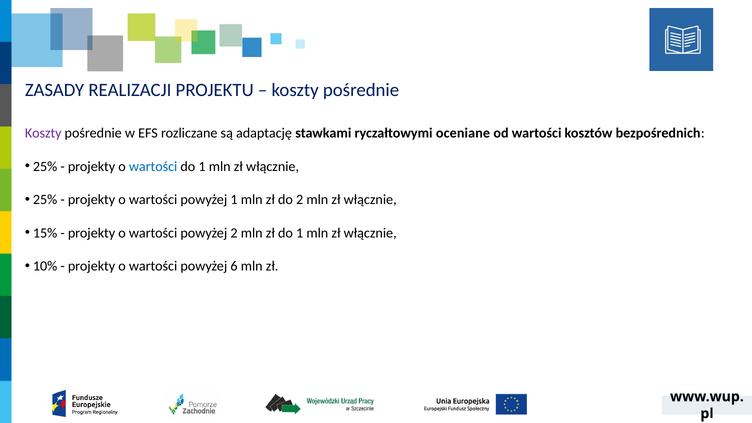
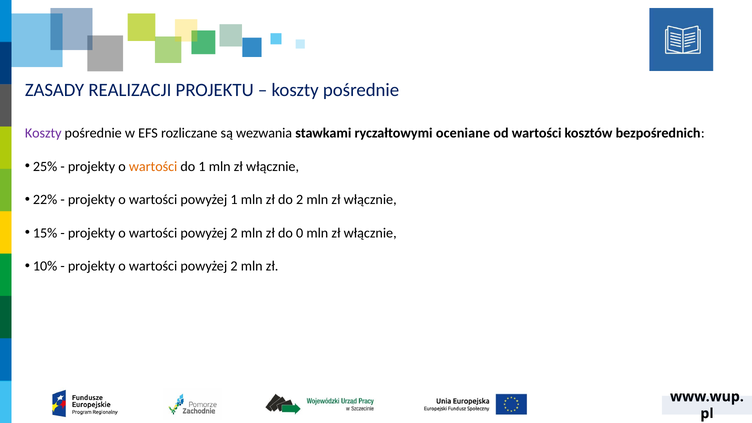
adaptację: adaptację -> wezwania (264, 133)
wartości colour: blue -> orange (153, 167)
25%: 25% -> 22% (45, 200)
zł do 1: 1 -> 0 (300, 233)
6: 6 -> 2 (234, 266)
